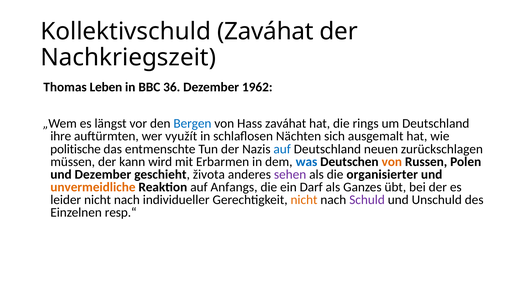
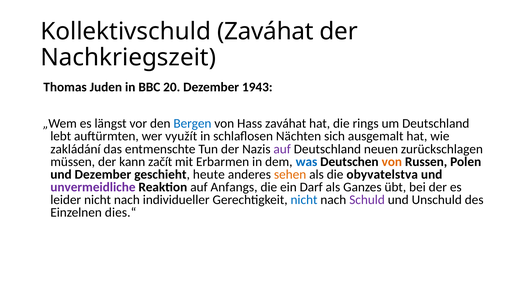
Leben: Leben -> Juden (106, 87)
36: 36 -> 20 (172, 87)
1962: 1962 -> 1943 (257, 87)
ihre: ihre -> lebt (61, 136)
politische: politische -> zakládání (75, 149)
auf colour: blue -> purple (282, 149)
wird: wird -> začít (160, 162)
života: života -> heute (209, 175)
sehen colour: purple -> orange (290, 175)
organisierter: organisierter -> obyvatelstva (382, 175)
unvermeidliche colour: orange -> purple (93, 187)
nicht colour: orange -> blue (304, 200)
resp.“: resp.“ -> dies.“ (121, 213)
